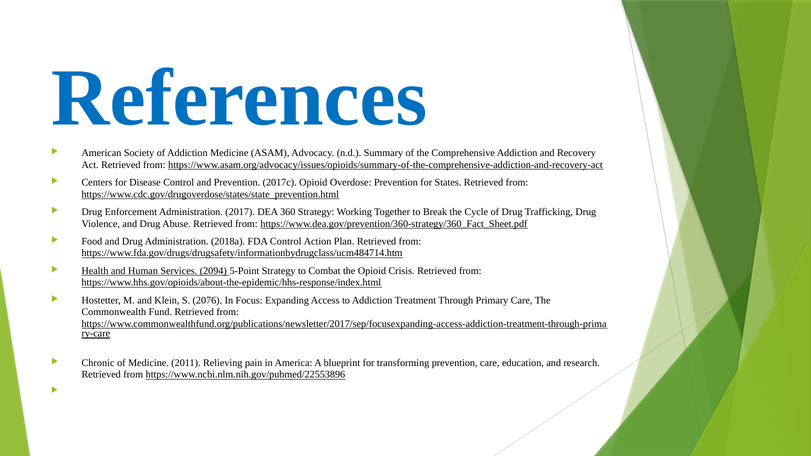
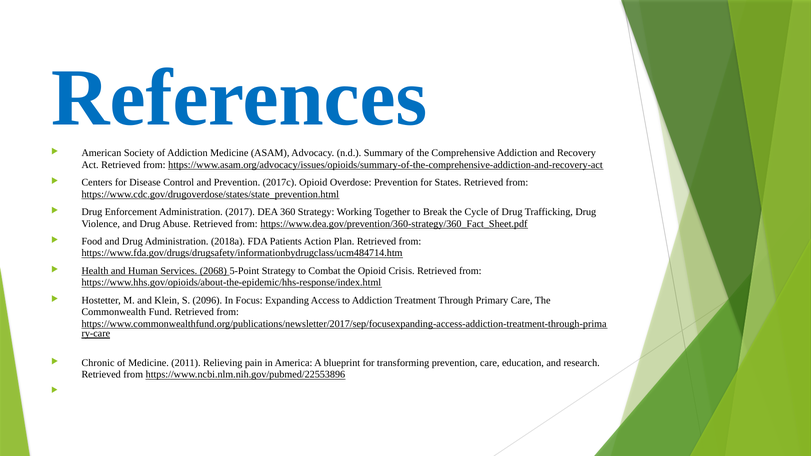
FDA Control: Control -> Patients (286, 242)
2094: 2094 -> 2068 (213, 271)
2076: 2076 -> 2096 (207, 300)
